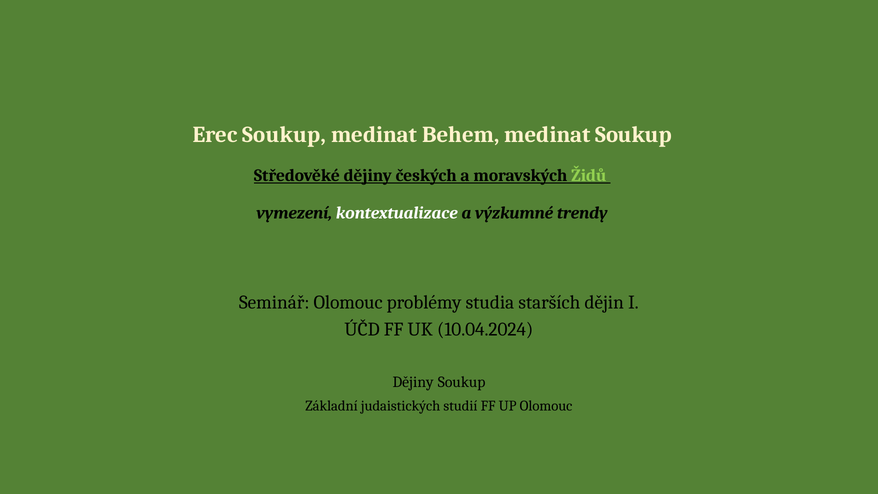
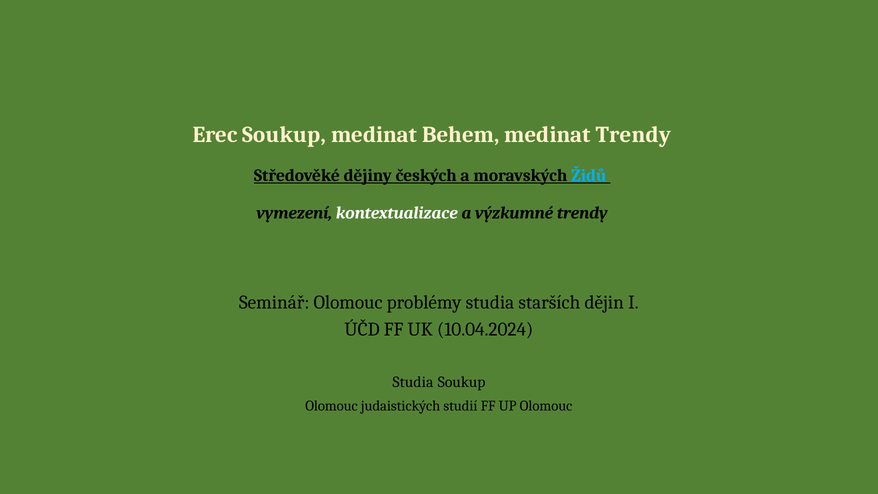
medinat Soukup: Soukup -> Trendy (633, 135)
Židů colour: light green -> light blue (589, 175)
Dějiny: Dějiny -> Studia (413, 382)
Základní: Základní -> Olomouc (332, 406)
